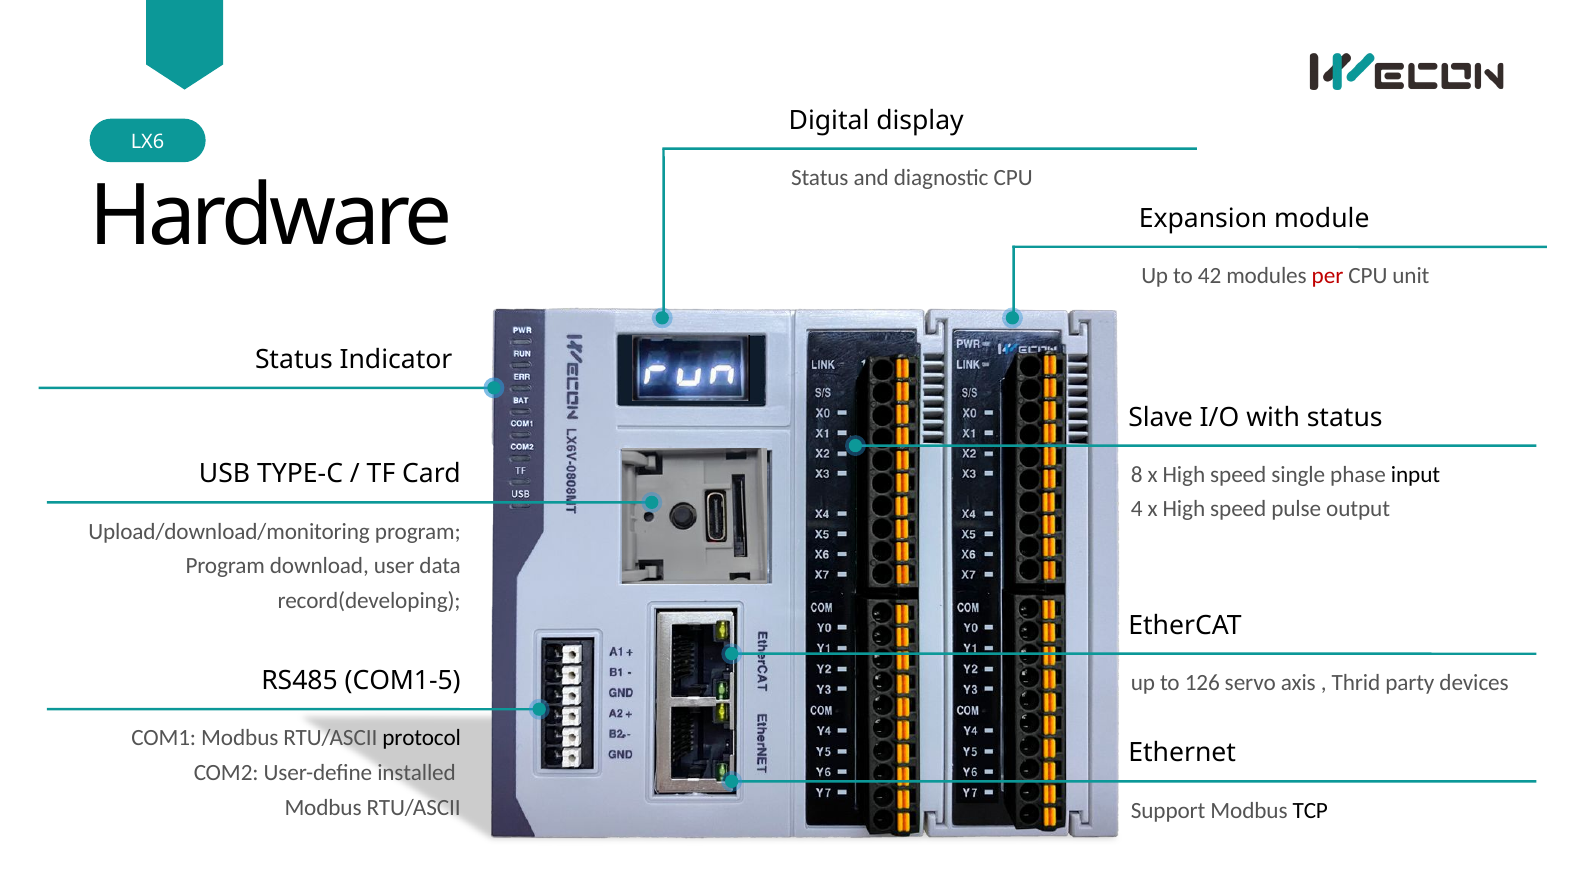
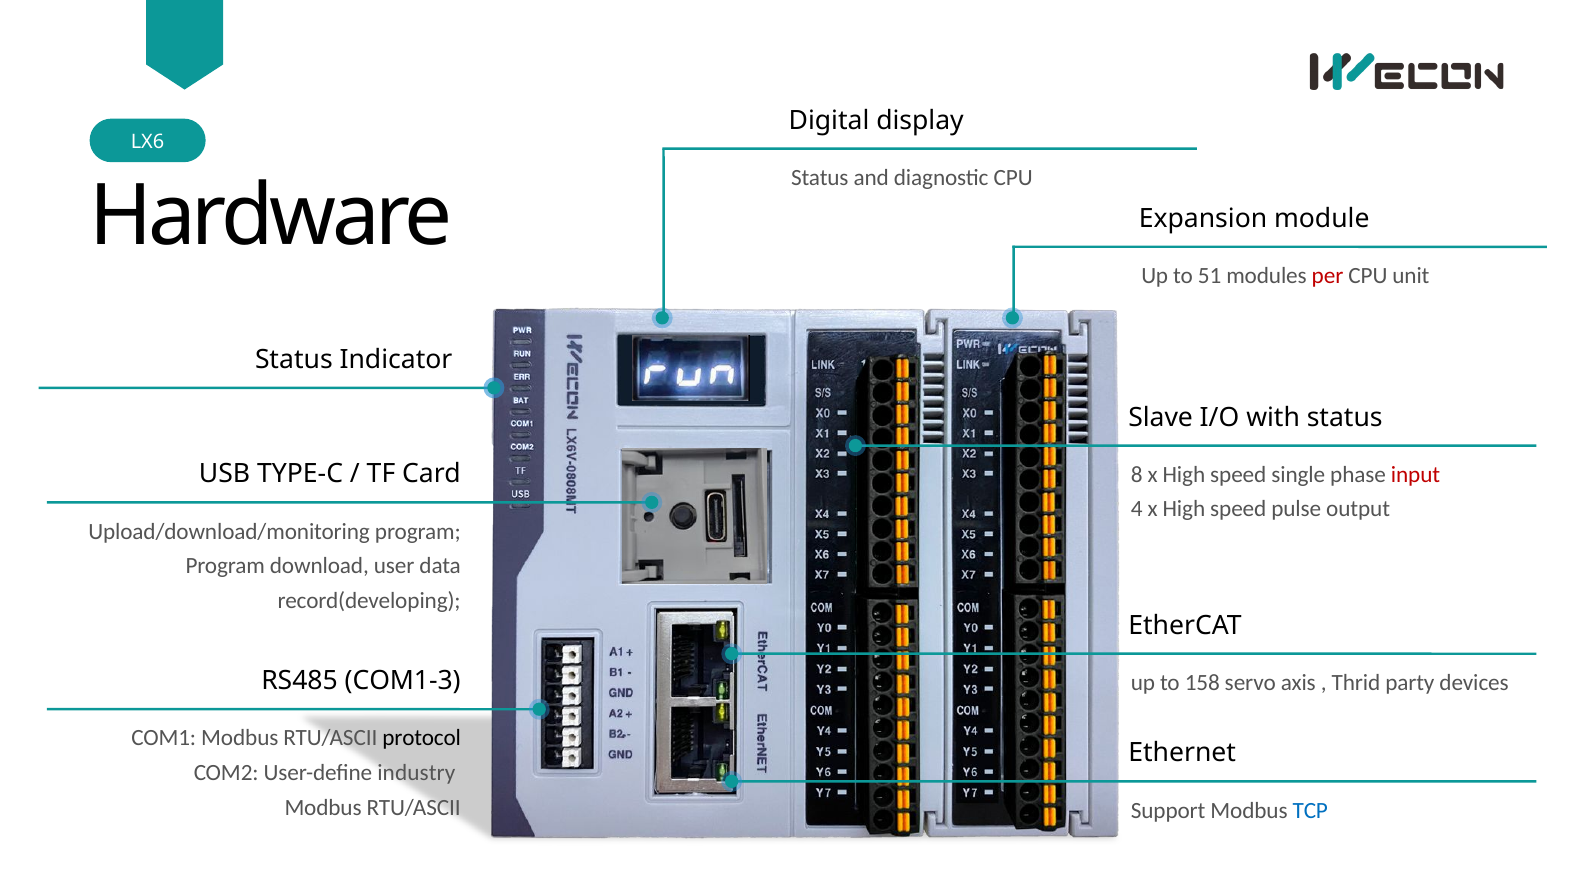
42: 42 -> 51 (1210, 276)
input colour: black -> red (1416, 475)
126: 126 -> 158 (1202, 683)
COM1-5: COM1-5 -> COM1-3 (403, 681)
installed: installed -> industry (416, 773)
TCP colour: black -> blue (1310, 810)
